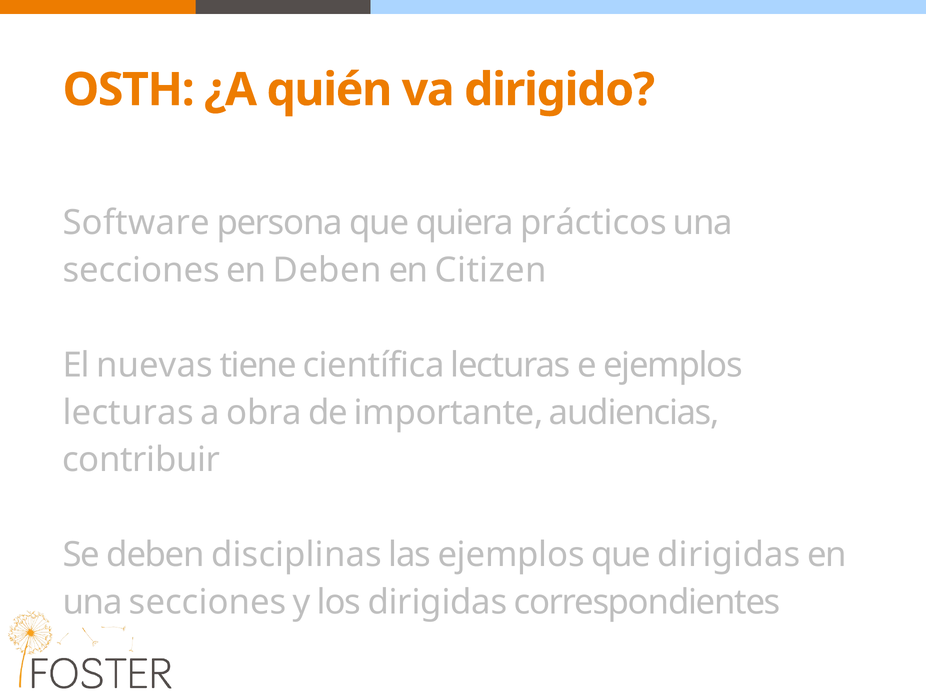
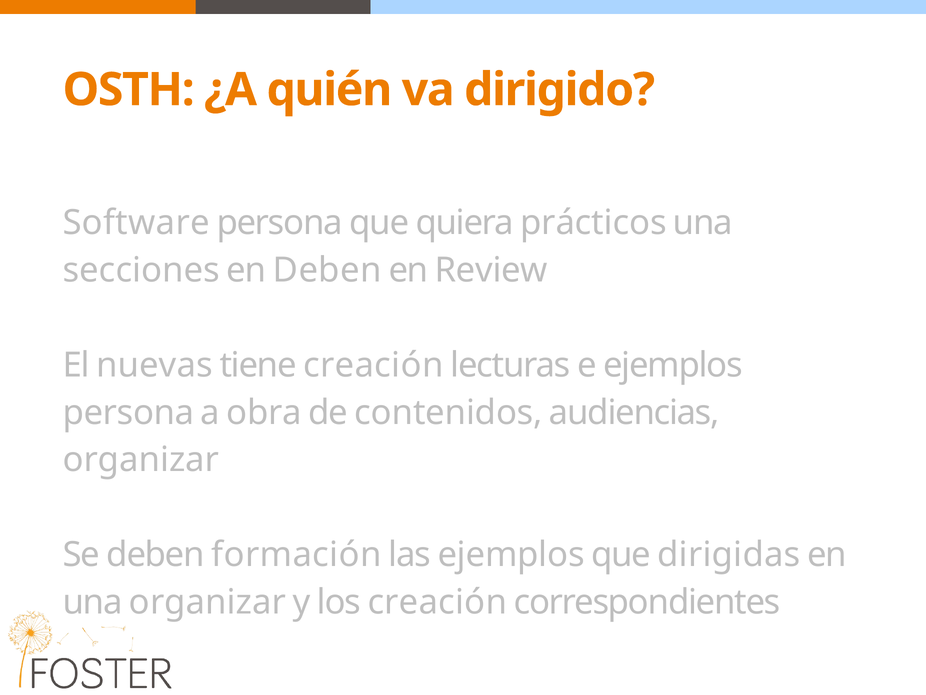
Citizen: Citizen -> Review (491, 270)
tiene científica: científica -> creación (373, 365)
lecturas: lecturas -> persona (128, 412)
importante: importante -> contenidos (449, 412)
contribuir: contribuir -> organizar (141, 460)
disciplinas: disciplinas -> formación (296, 554)
secciones: secciones -> organizar (208, 602)
los dirigidas: dirigidas -> creación (437, 602)
